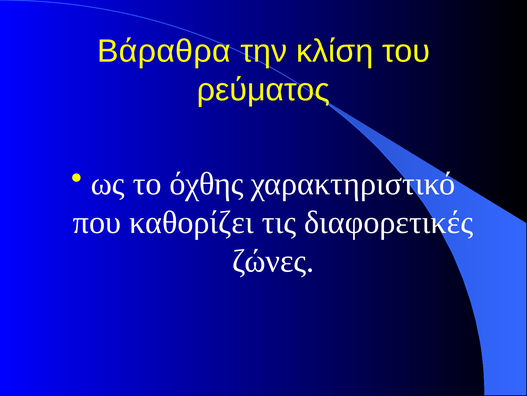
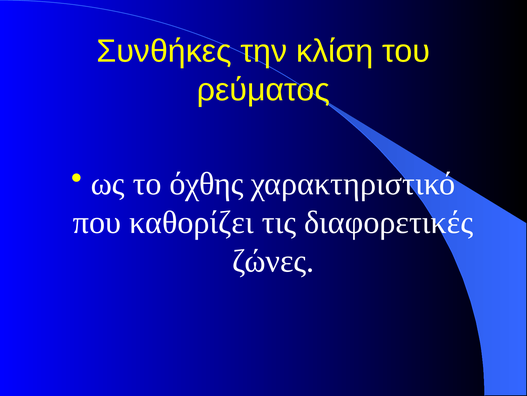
Βάραθρα: Βάραθρα -> Συνθήκες (164, 51)
